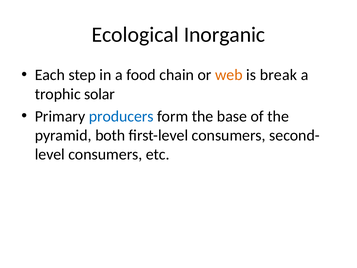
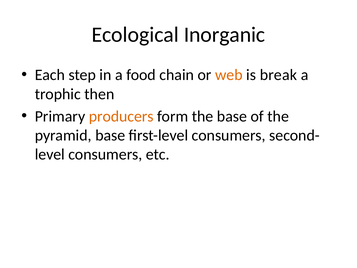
solar: solar -> then (99, 94)
producers colour: blue -> orange (121, 116)
pyramid both: both -> base (110, 135)
